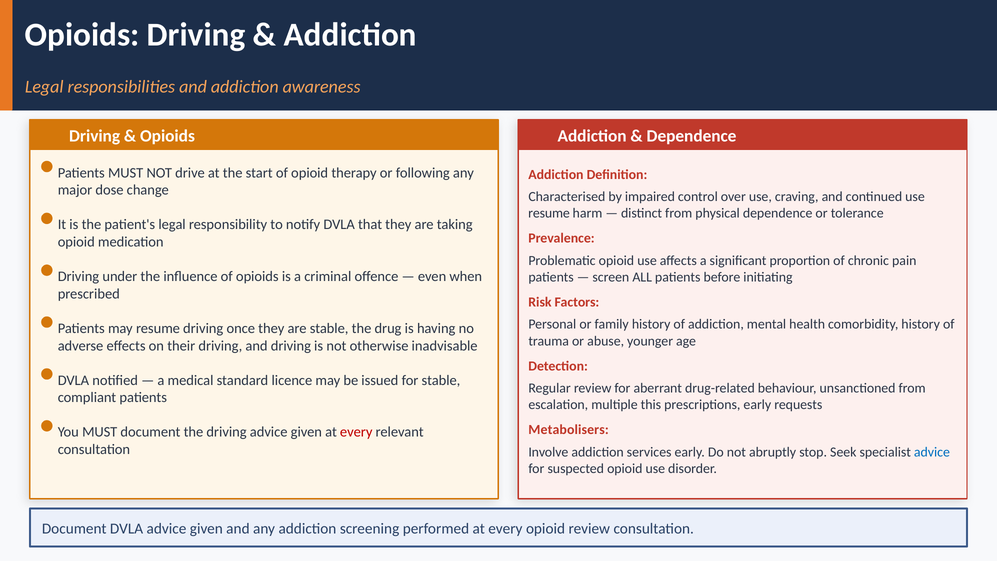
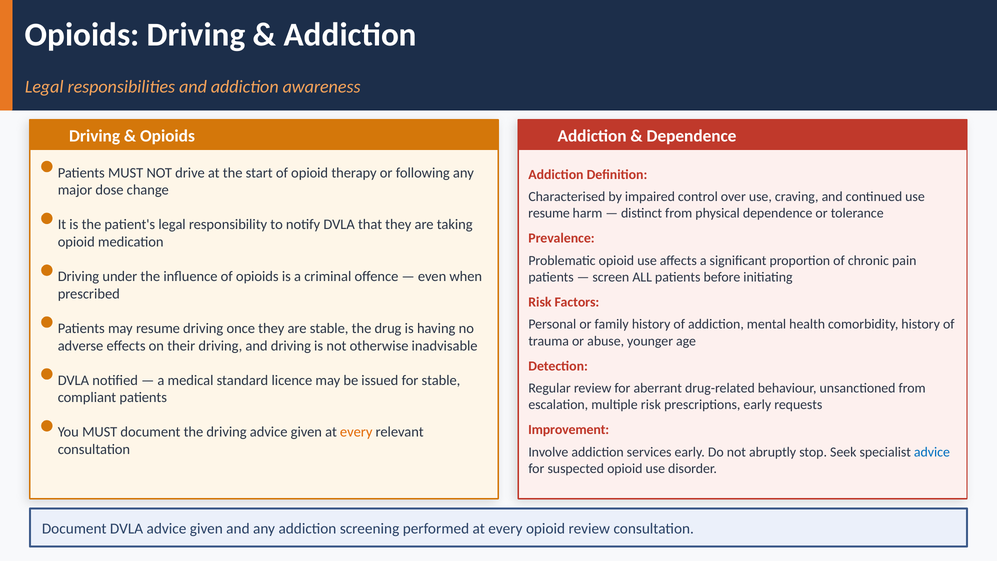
multiple this: this -> risk (651, 405)
Metabolisers: Metabolisers -> Improvement (569, 430)
every colour: red -> orange (356, 432)
